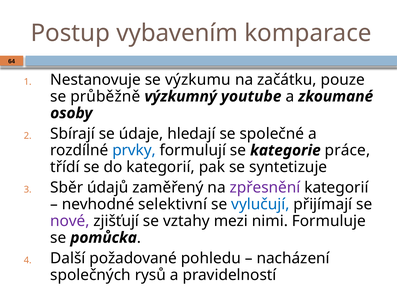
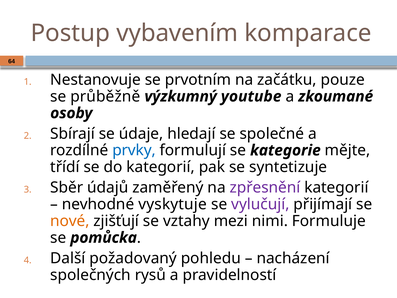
výzkumu: výzkumu -> prvotním (198, 80)
práce: práce -> mějte (348, 150)
selektivní: selektivní -> vyskytuje (173, 204)
vylučují colour: blue -> purple (260, 204)
nové colour: purple -> orange (70, 221)
požadované: požadované -> požadovaný (133, 258)
